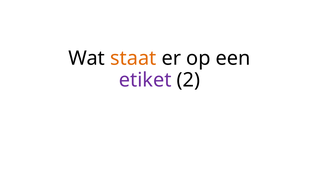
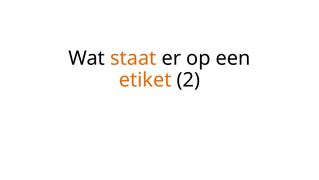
etiket colour: purple -> orange (145, 80)
